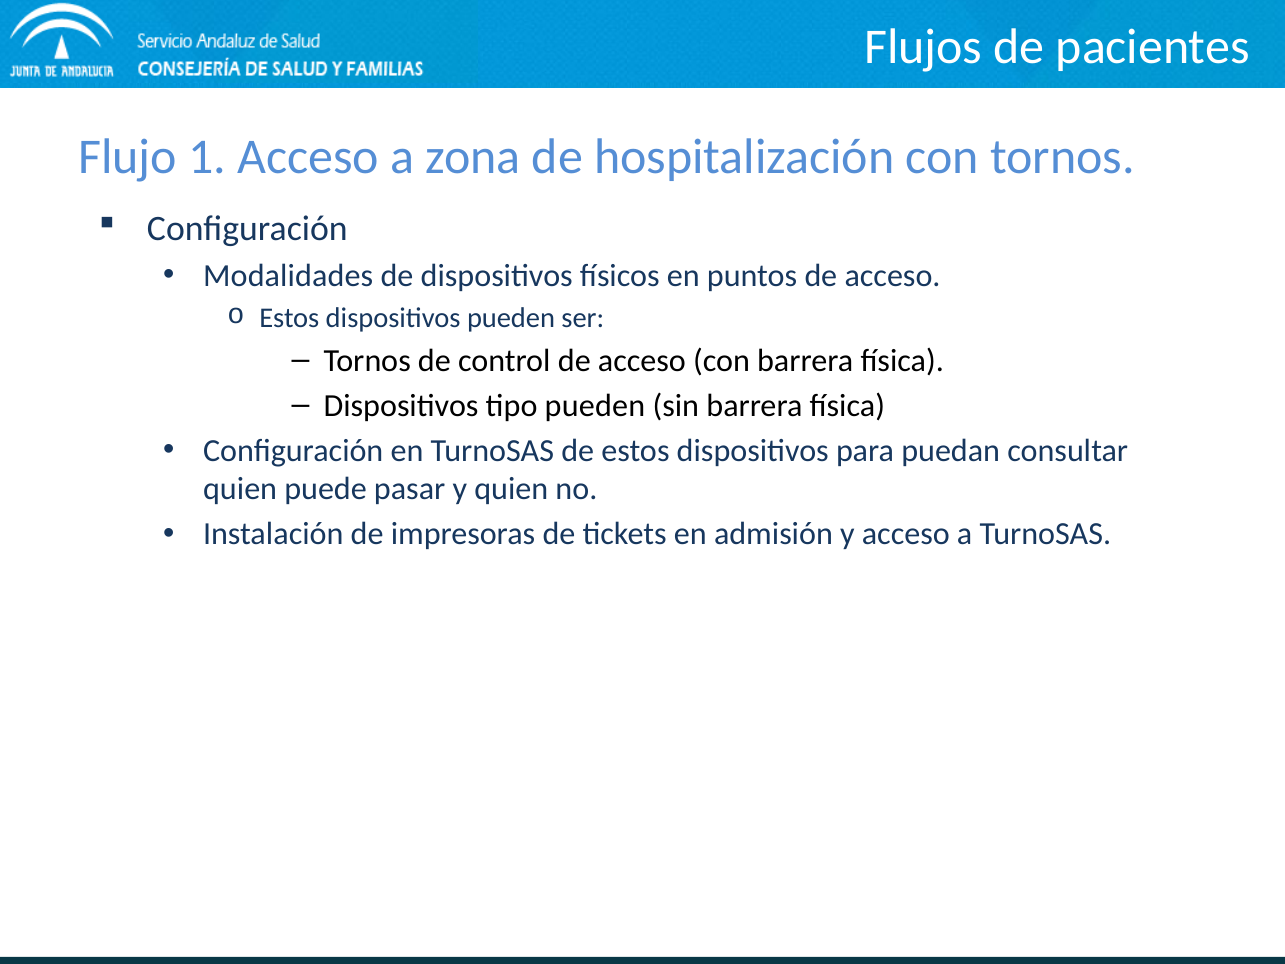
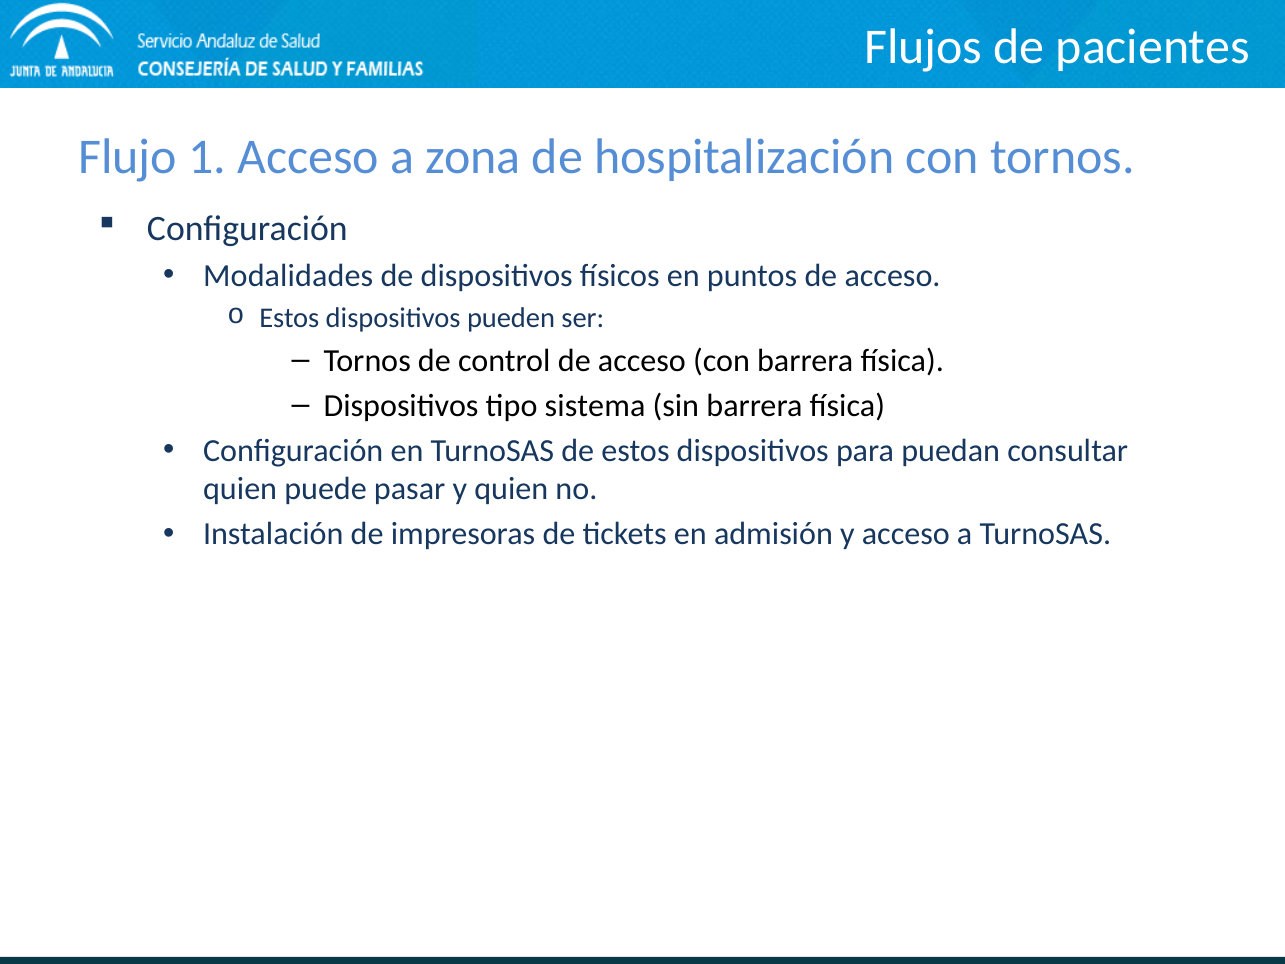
tipo pueden: pueden -> sistema (595, 406)
